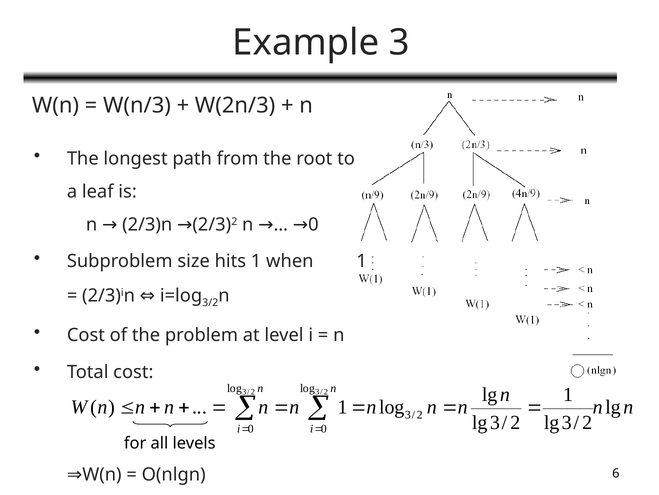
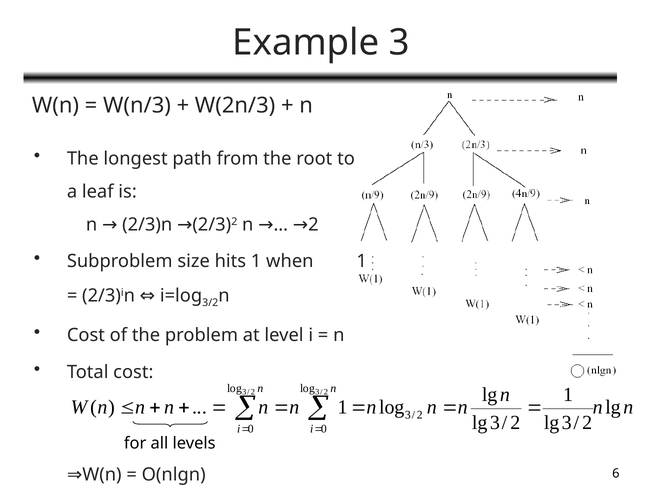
0: 0 -> 2 (313, 224)
